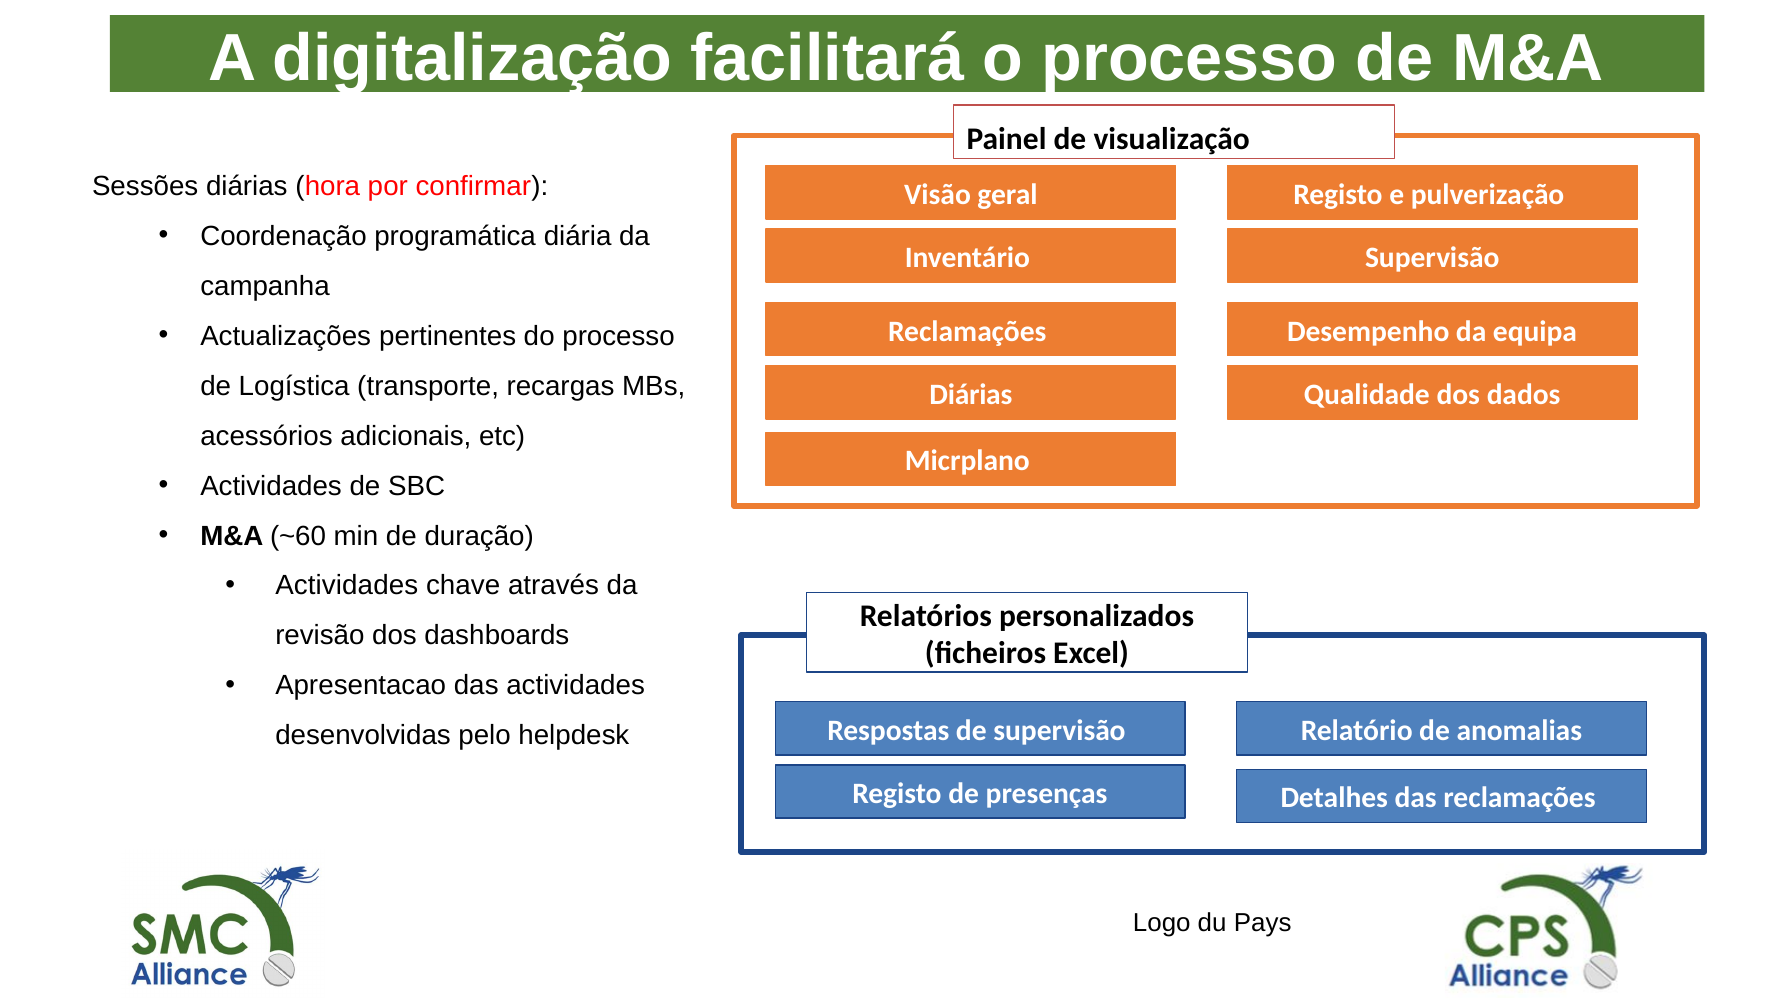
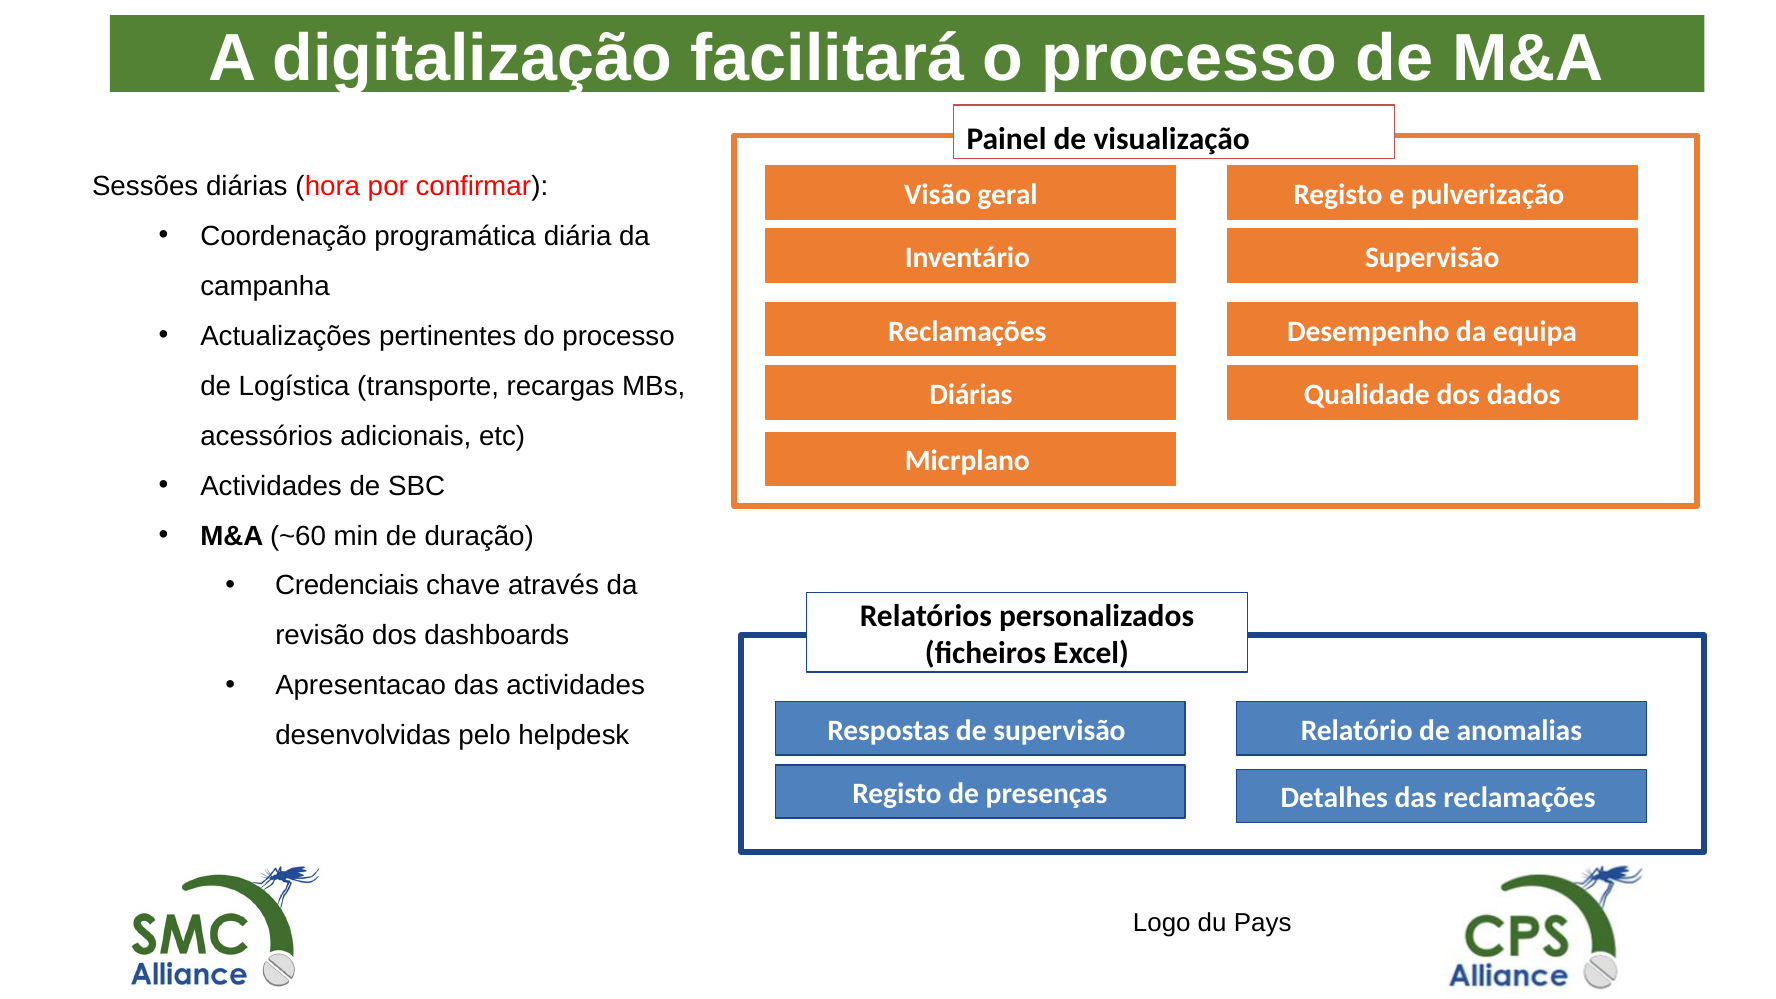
Actividades: Actividades -> Credenciais (347, 586)
